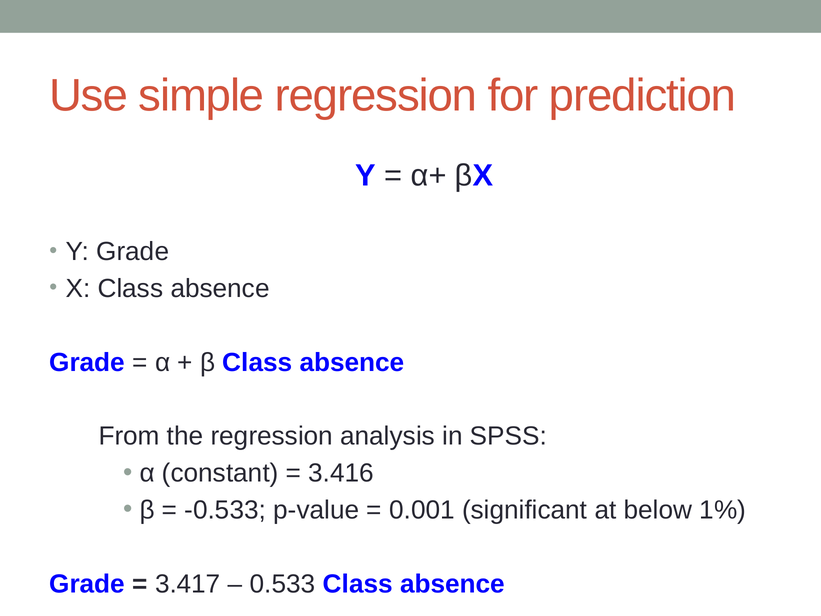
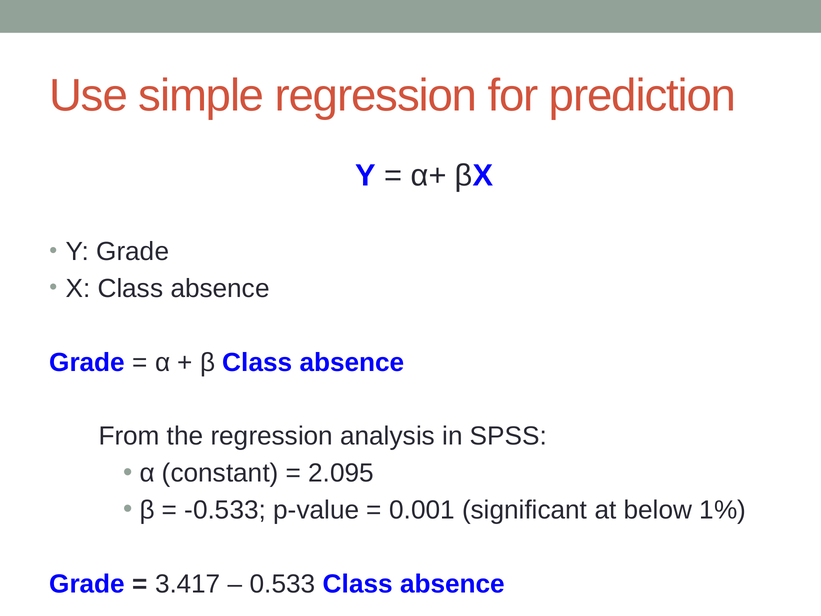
3.416: 3.416 -> 2.095 (341, 473)
